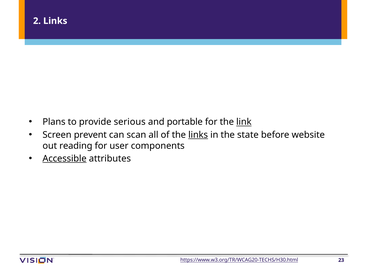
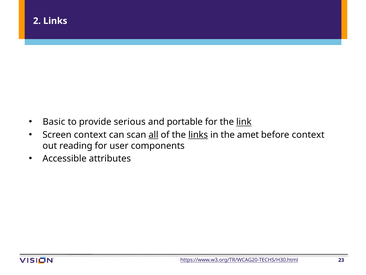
Plans: Plans -> Basic (54, 122)
Screen prevent: prevent -> context (90, 135)
all underline: none -> present (153, 135)
state: state -> amet (248, 135)
before website: website -> context (308, 135)
Accessible underline: present -> none (65, 158)
